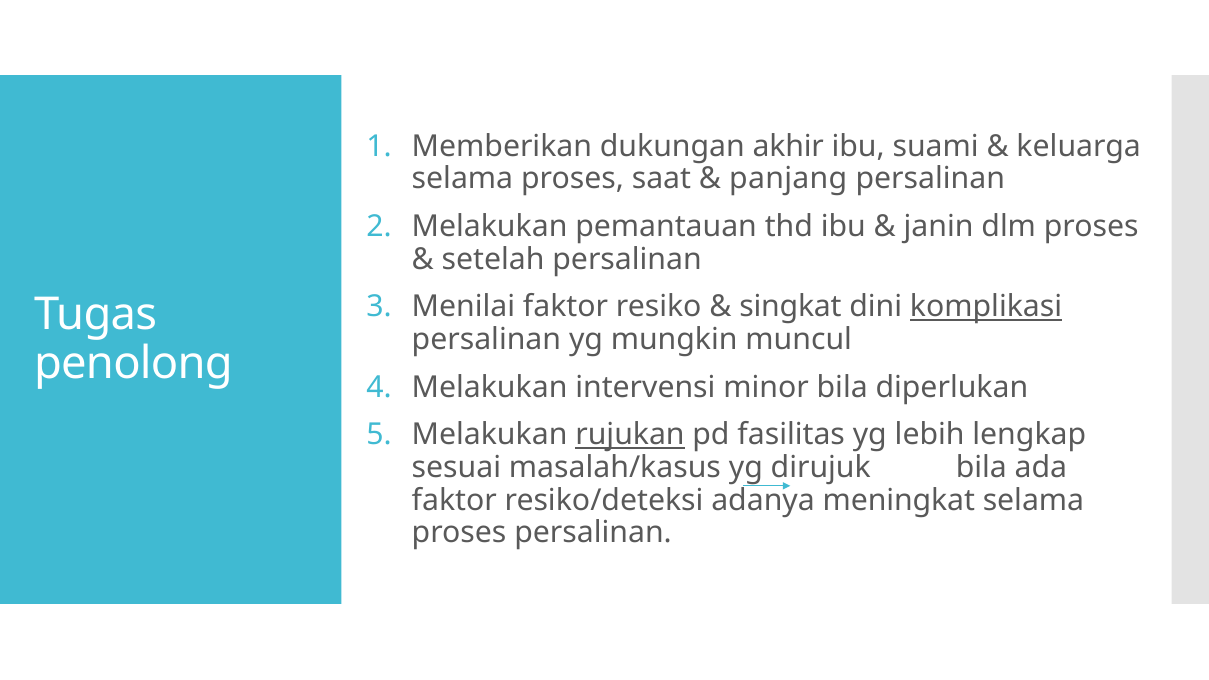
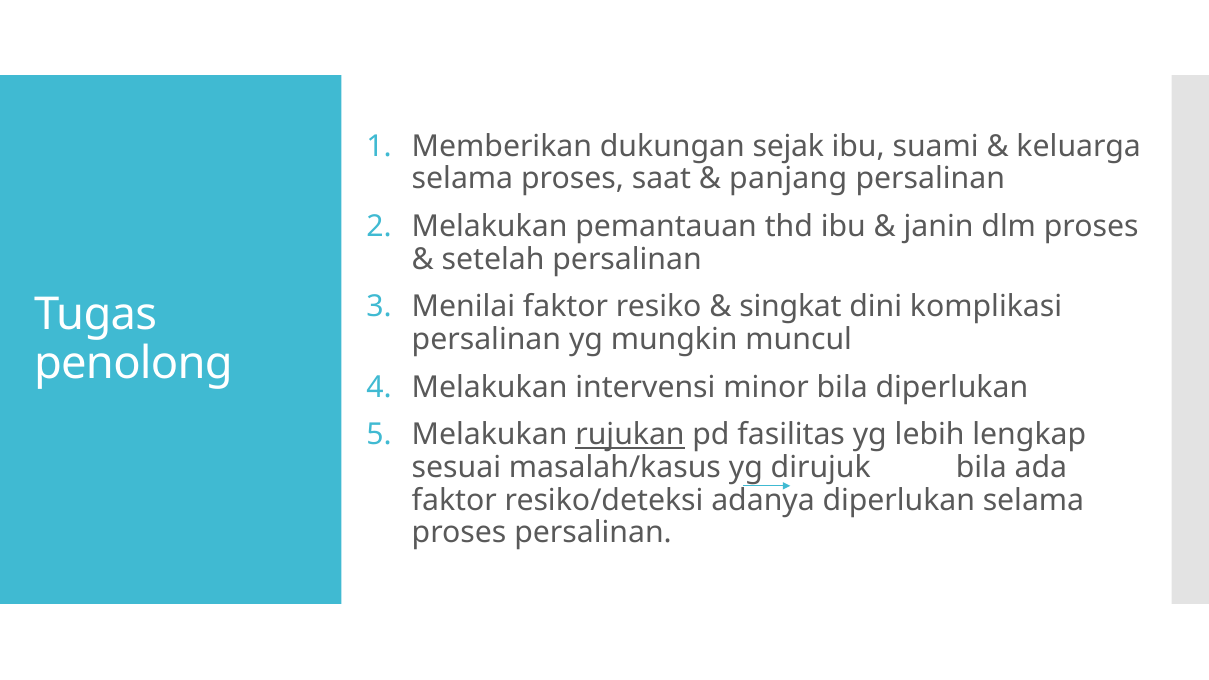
akhir: akhir -> sejak (788, 146)
komplikasi underline: present -> none (986, 307)
adanya meningkat: meningkat -> diperlukan (899, 500)
